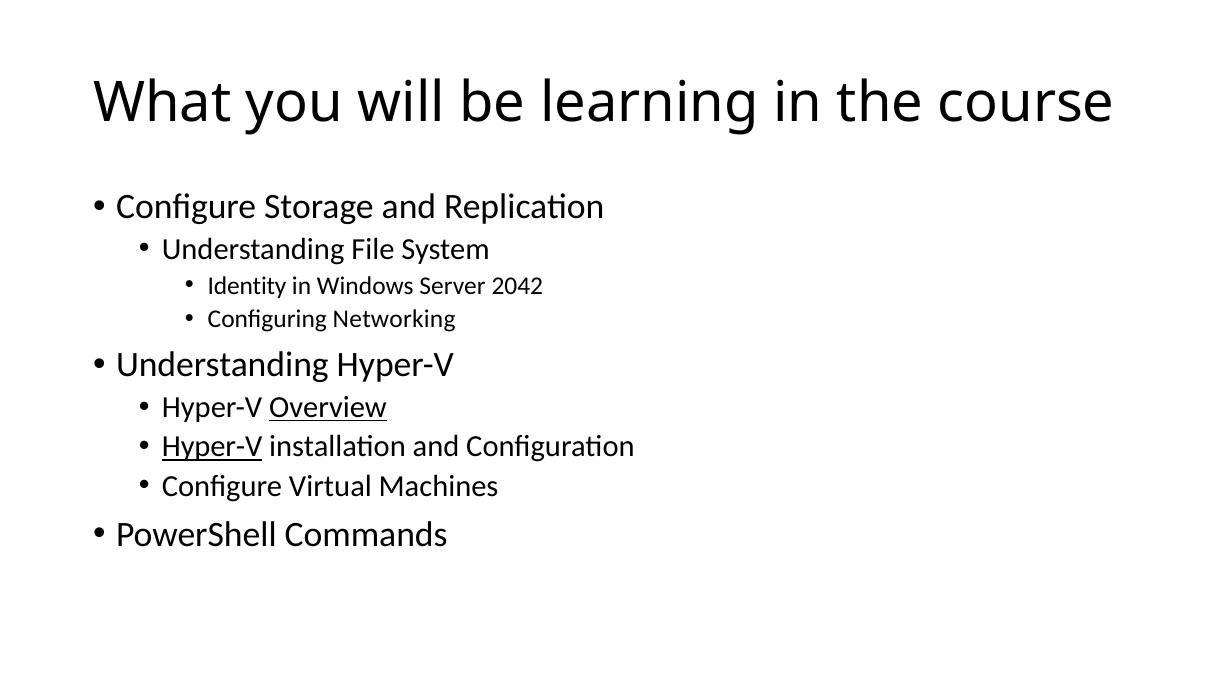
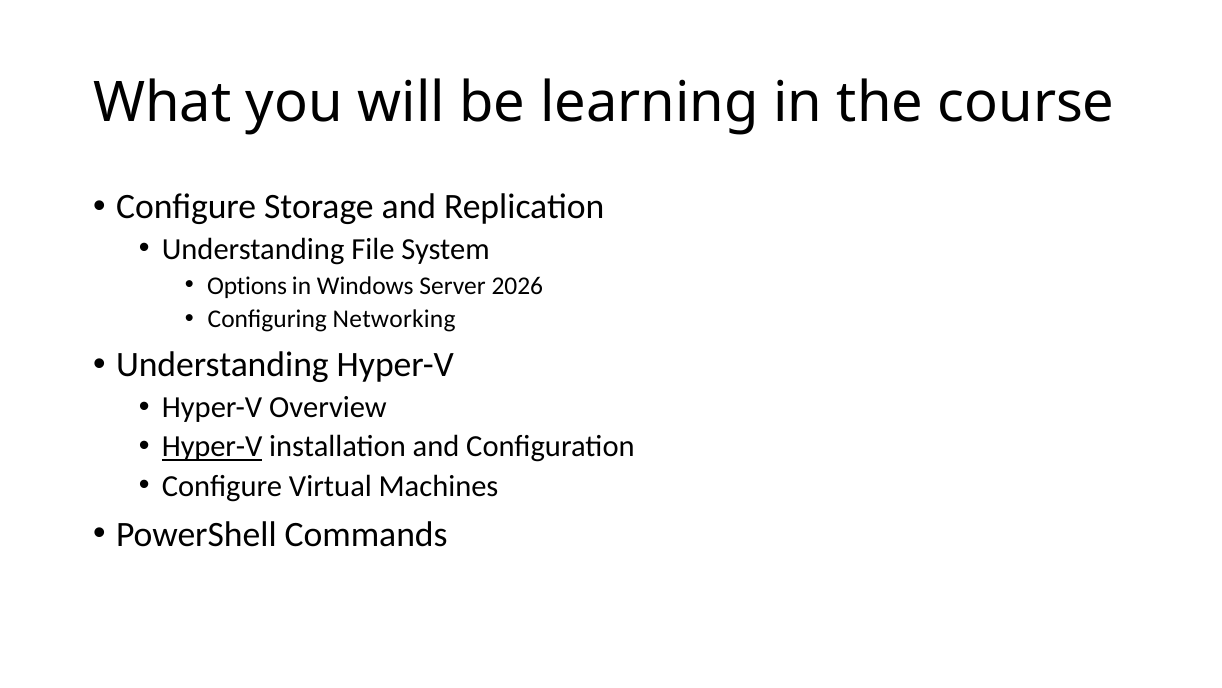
Identity: Identity -> Options (247, 285)
2042: 2042 -> 2026 (517, 285)
Overview underline: present -> none (328, 407)
